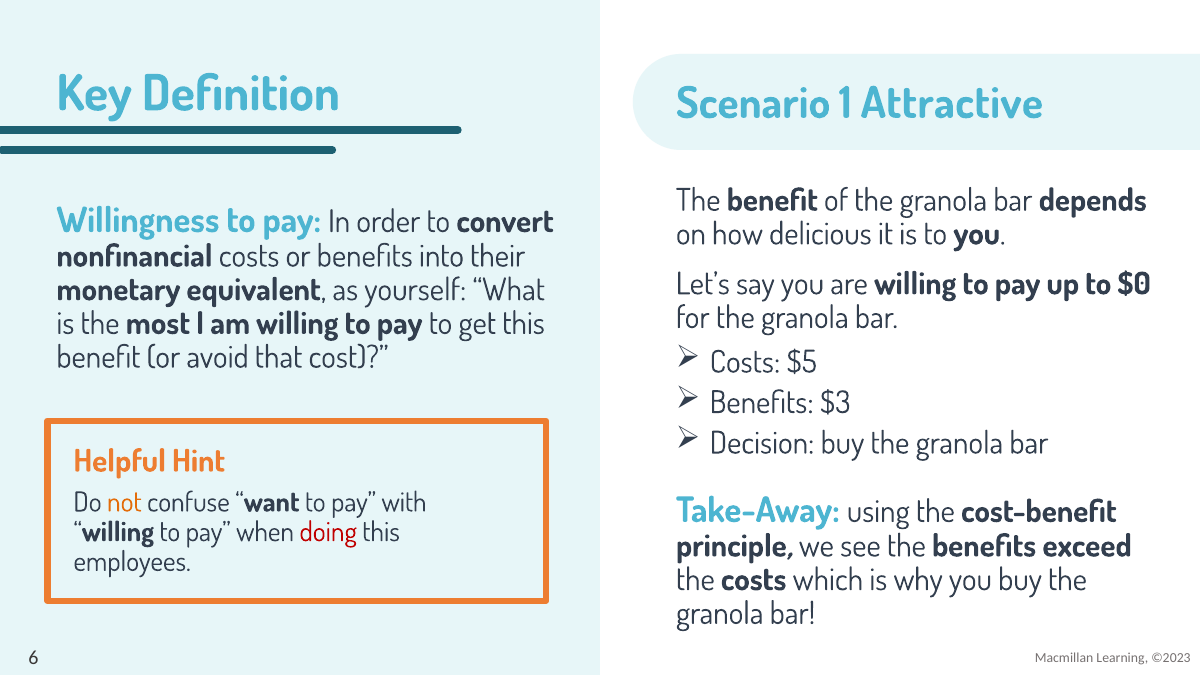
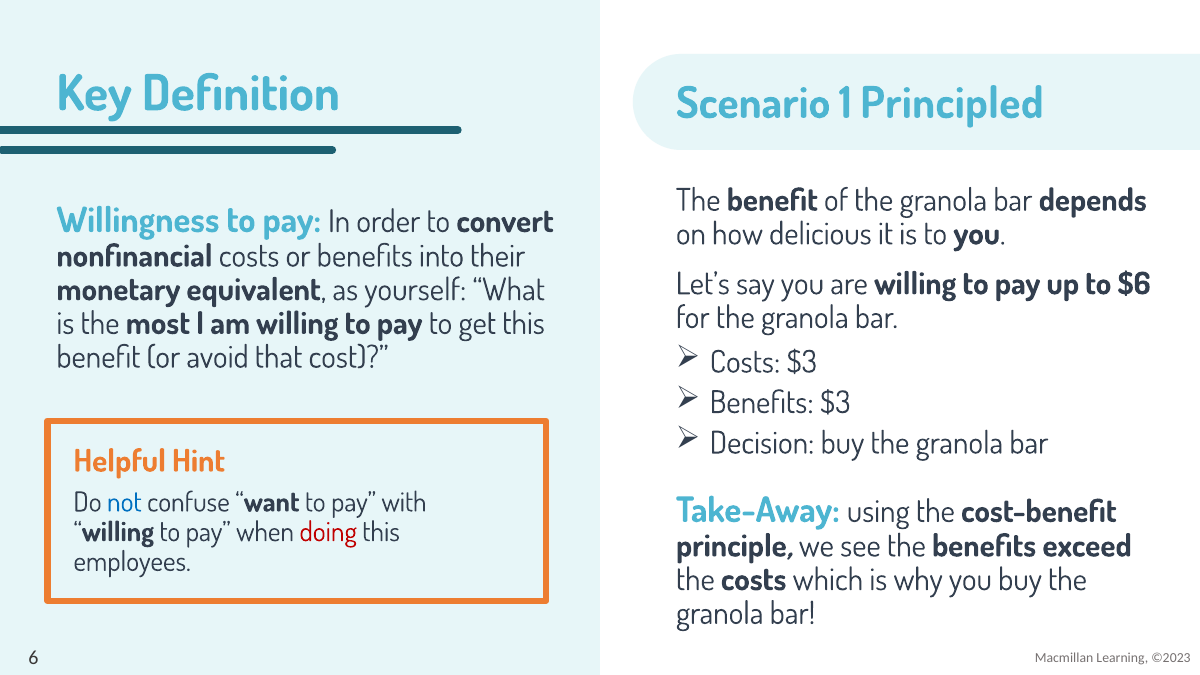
Attractive: Attractive -> Principled (952, 104)
$0: $0 -> $6 (1134, 284)
Costs $5: $5 -> $3 (802, 362)
not colour: orange -> blue (124, 502)
